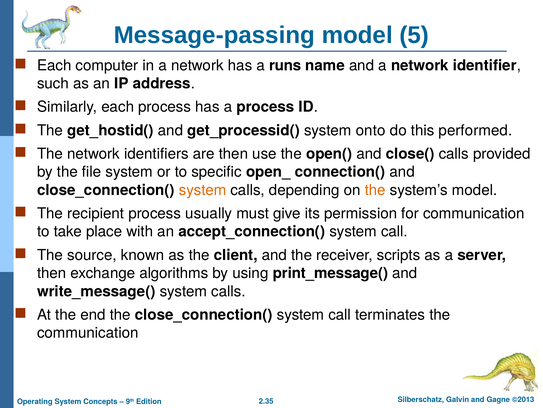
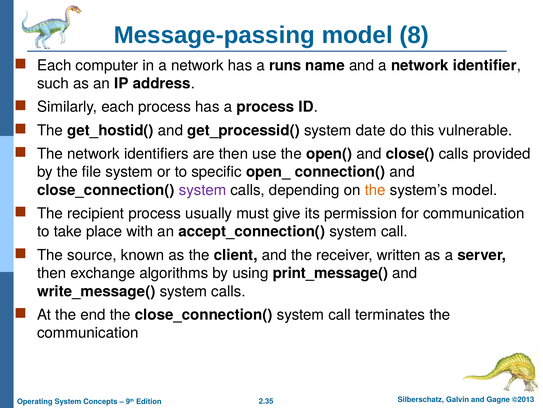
5: 5 -> 8 (414, 35)
onto: onto -> date (371, 130)
performed: performed -> vulnerable (475, 130)
system colour: orange -> purple (203, 190)
scripts: scripts -> written (399, 255)
